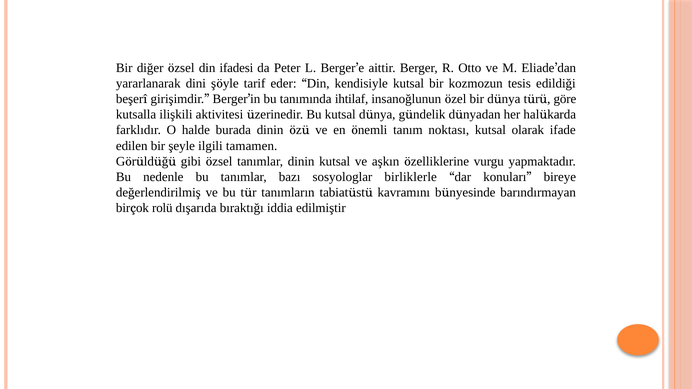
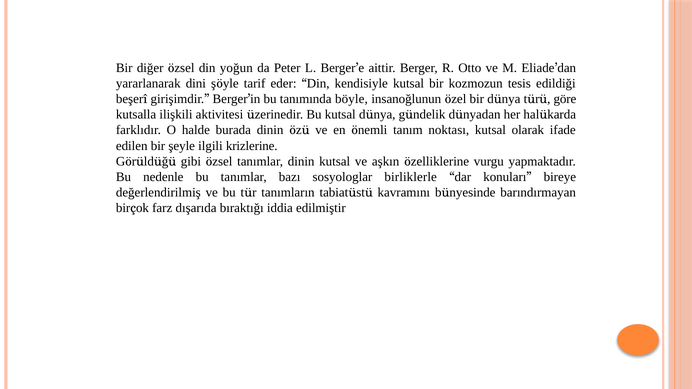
ifadesi: ifadesi -> yoğun (236, 68)
ihtilaf: ihtilaf -> böyle (351, 99)
tamamen: tamamen -> krizlerine (252, 146)
rolü: rolü -> farz (162, 208)
